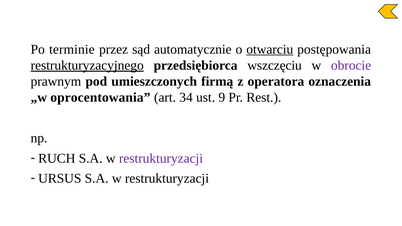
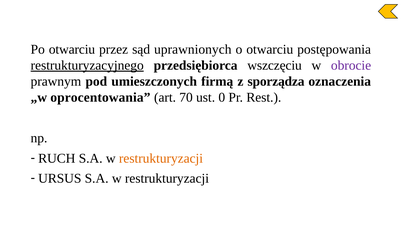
Po terminie: terminie -> otwarciu (72, 49)
automatycznie: automatycznie -> uprawnionych (193, 49)
otwarciu underline: present -> none (270, 49)
operatora: operatora -> sporządza (276, 81)
34: 34 -> 70 (186, 98)
9: 9 -> 0 (222, 98)
restrukturyzacji colour: purple -> orange (161, 158)
